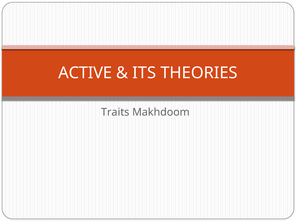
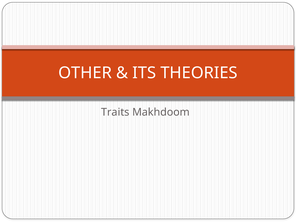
ACTIVE: ACTIVE -> OTHER (85, 73)
